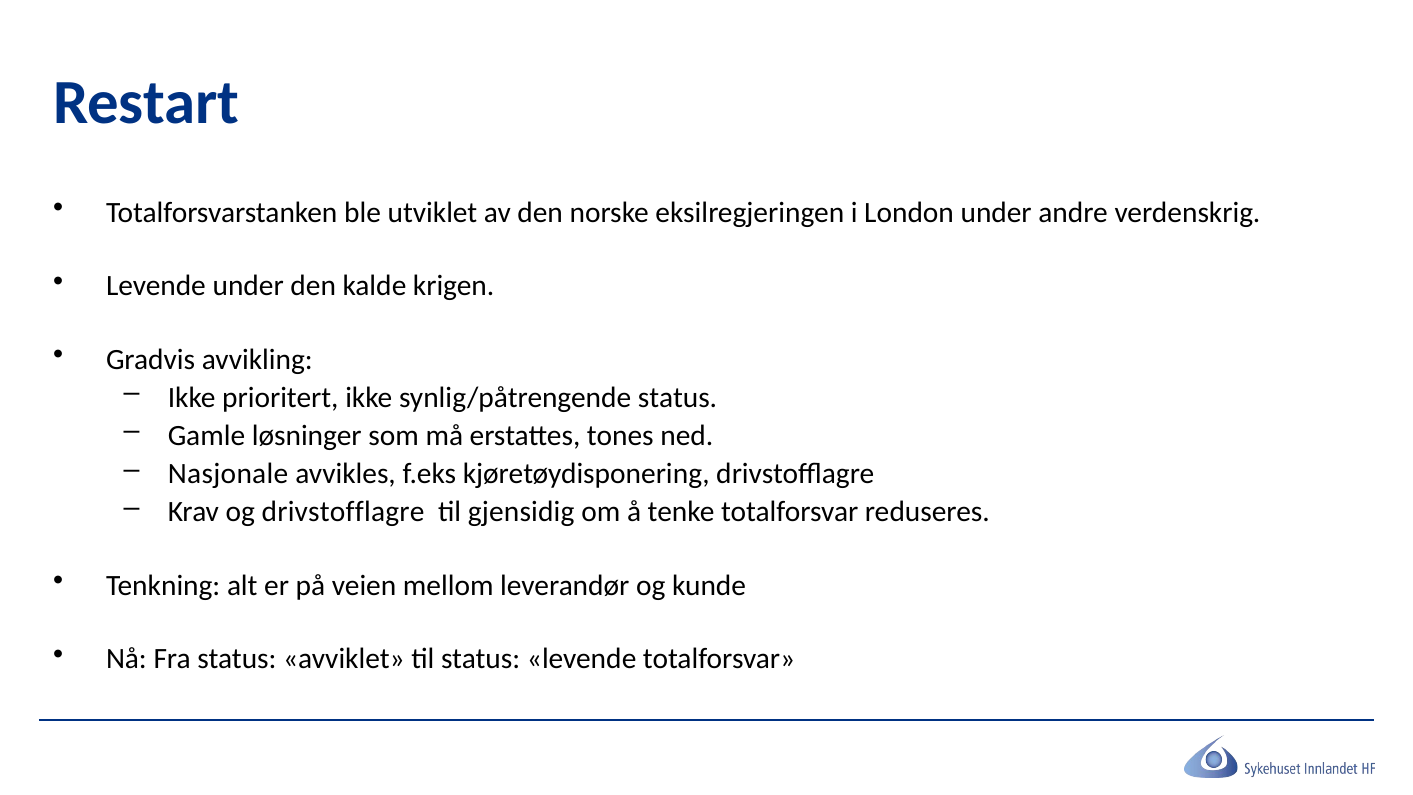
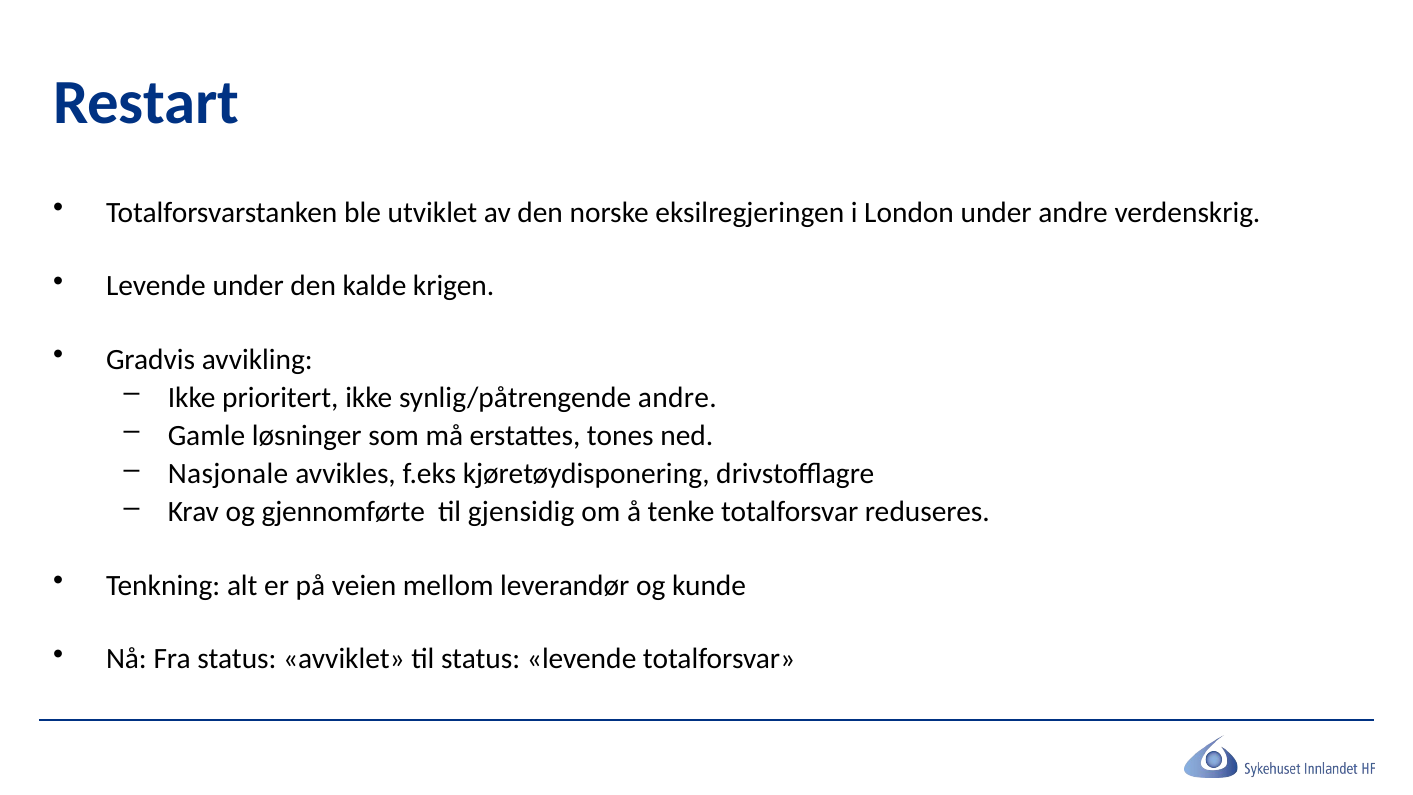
synlig/påtrengende status: status -> andre (677, 397)
og drivstofflagre: drivstofflagre -> gjennomførte (343, 512)
